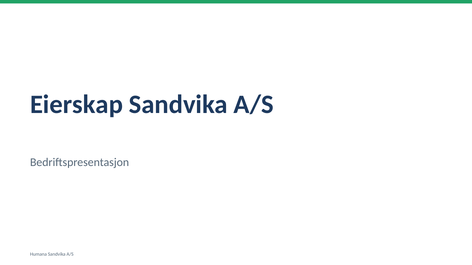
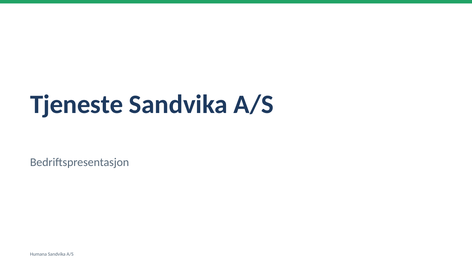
Eierskap: Eierskap -> Tjeneste (77, 105)
